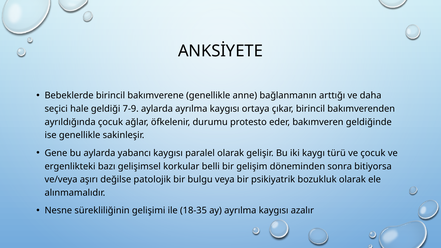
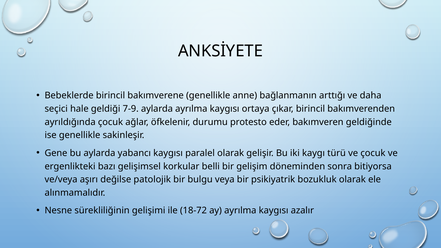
18-35: 18-35 -> 18-72 (193, 211)
